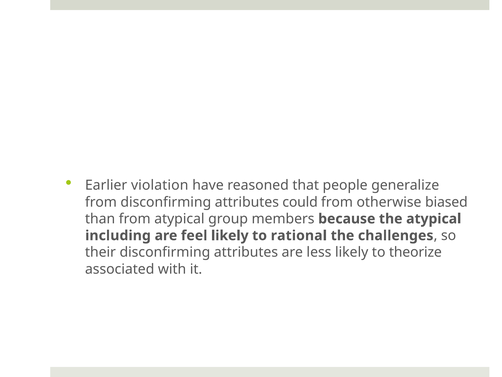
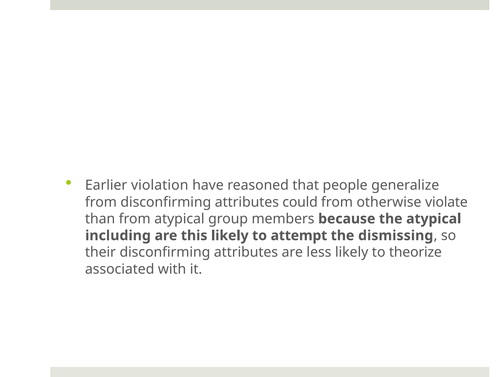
biased: biased -> violate (446, 202)
feel: feel -> this (194, 235)
rational: rational -> attempt (299, 235)
challenges: challenges -> dismissing (396, 235)
